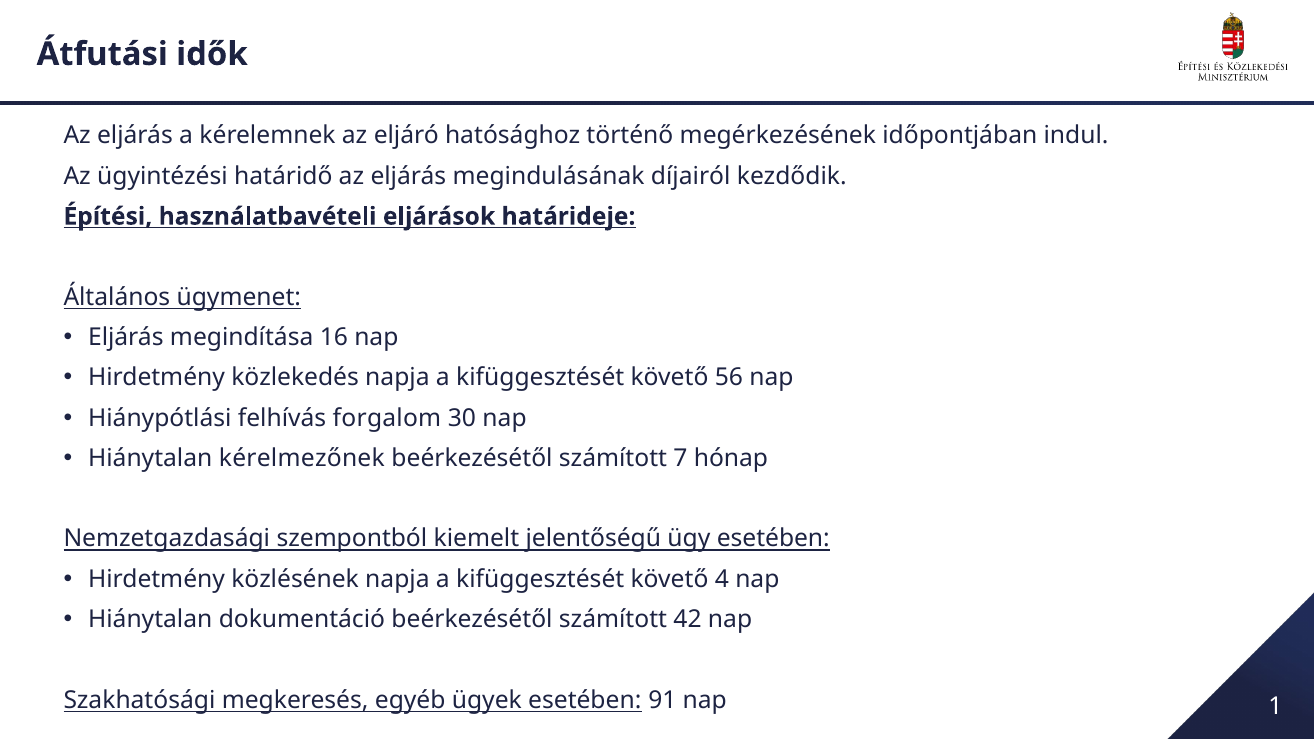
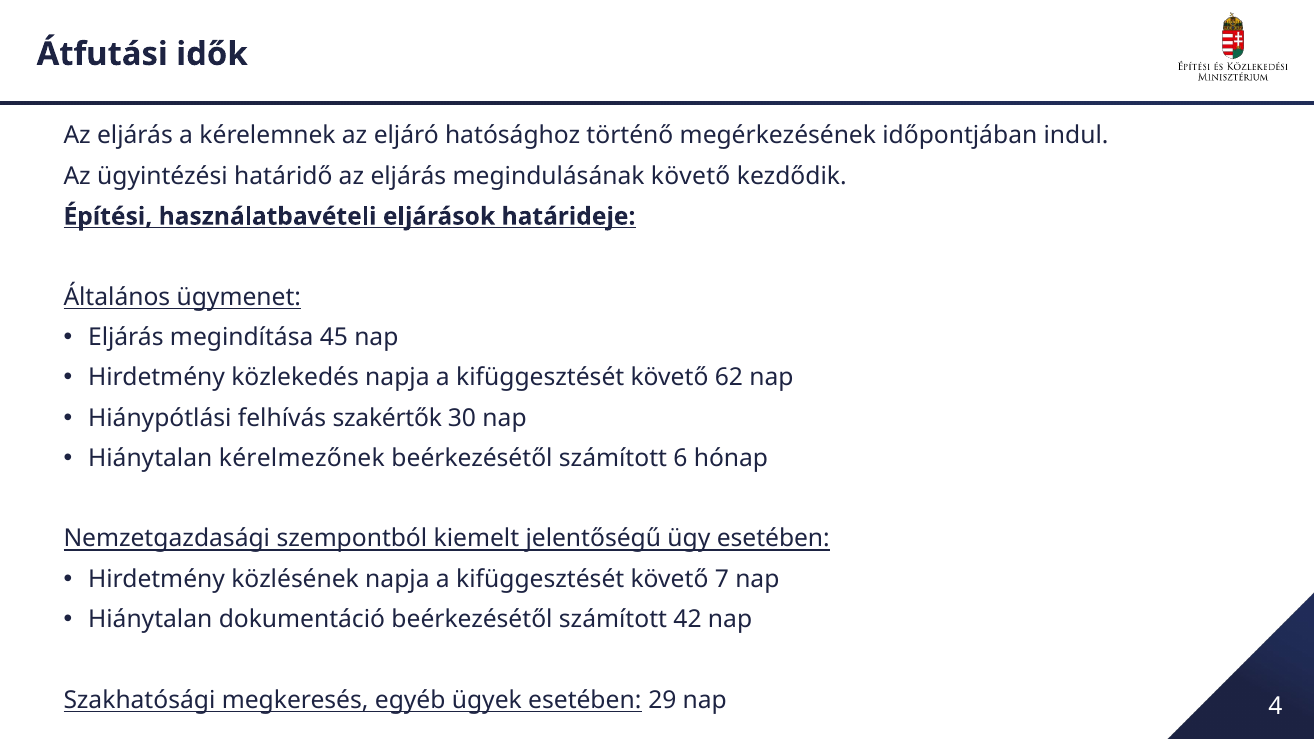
megindulásának díjairól: díjairól -> követő (691, 176)
16: 16 -> 45 (334, 337)
56: 56 -> 62 (729, 378)
forgalom: forgalom -> szakértők (387, 418)
7: 7 -> 6 (680, 458)
4: 4 -> 7 (722, 579)
91: 91 -> 29 (662, 700)
1: 1 -> 4 (1275, 706)
